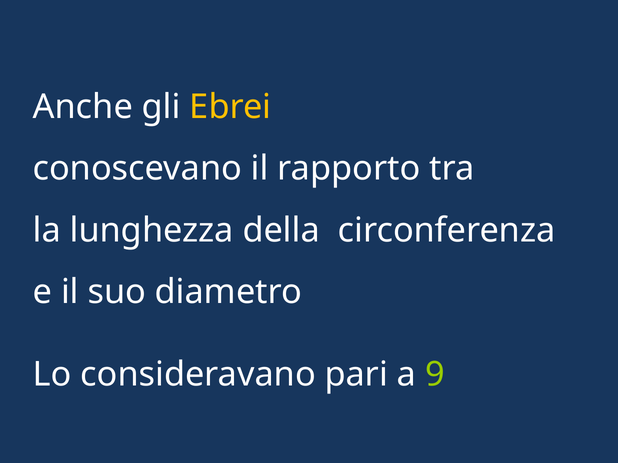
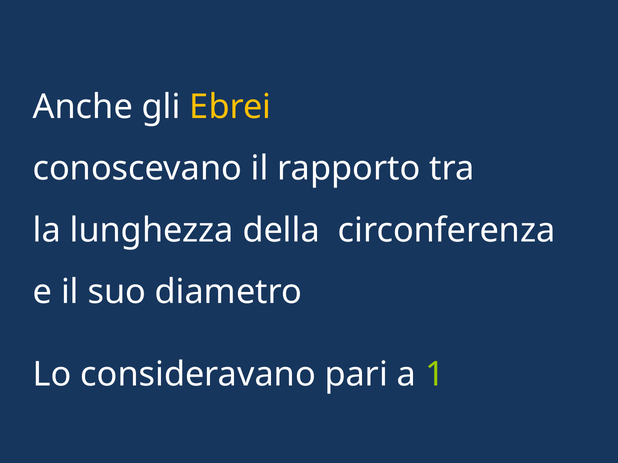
9: 9 -> 1 (435, 375)
